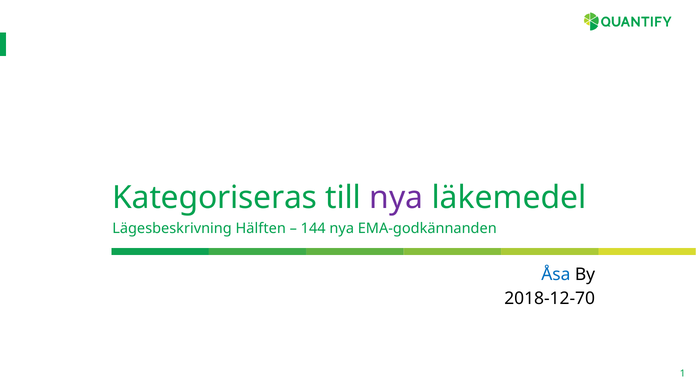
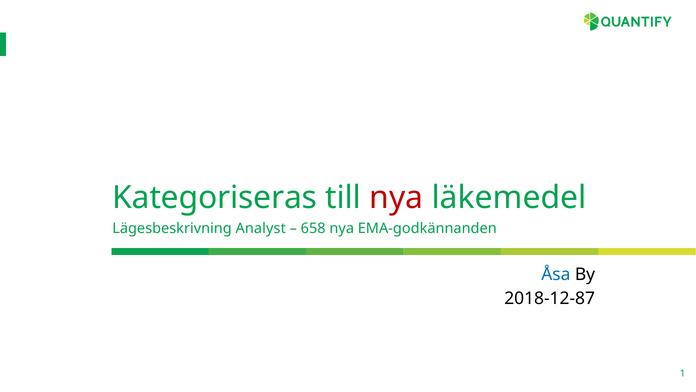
nya colour: purple -> red (396, 198)
Hälften: Hälften -> Analyst (261, 228)
144: 144 -> 658 (313, 228)
2018-12-70: 2018-12-70 -> 2018-12-87 (550, 298)
